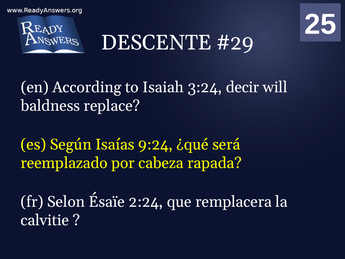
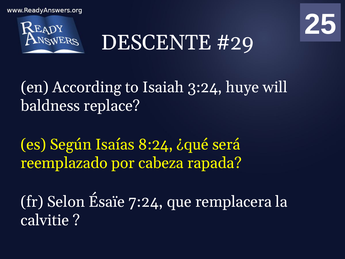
decir: decir -> huye (242, 87)
9:24: 9:24 -> 8:24 (156, 144)
2:24: 2:24 -> 7:24 (146, 202)
